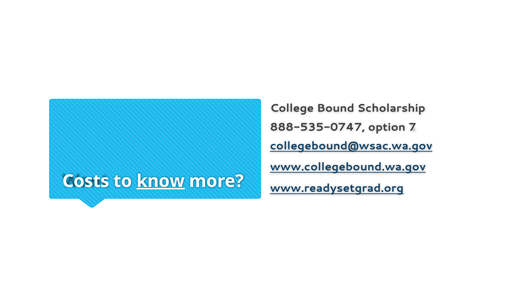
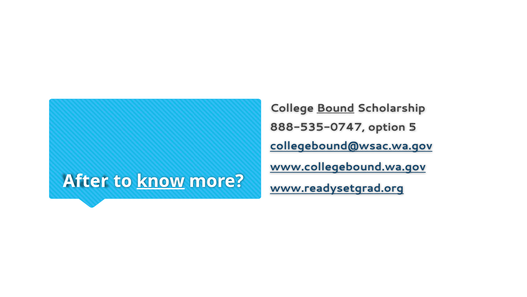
Bound underline: none -> present (336, 108)
7: 7 -> 5 (412, 127)
Costs: Costs -> After (86, 181)
